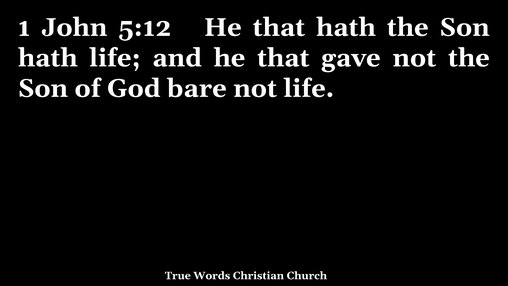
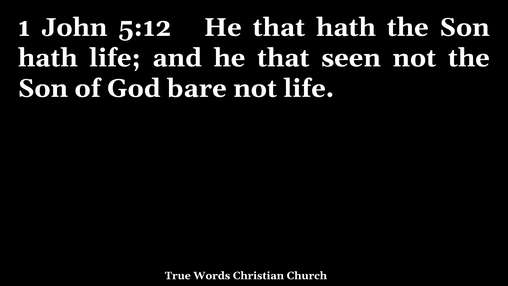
gave: gave -> seen (351, 58)
